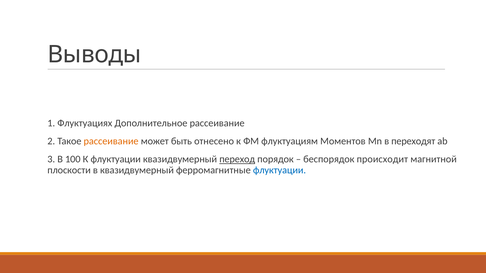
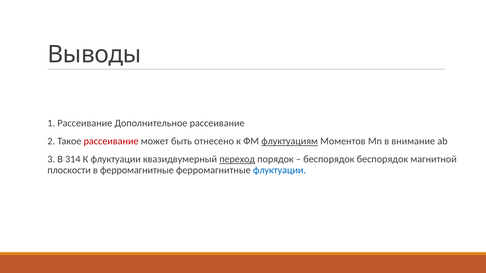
1 Флуктуациях: Флуктуациях -> Рассеивание (85, 123)
рассеивание colour: orange -> red (111, 141)
флуктуациям underline: none -> present (290, 141)
переходят: переходят -> внимание (413, 141)
100: 100 -> 314 (73, 160)
беспорядок происходит: происходит -> беспорядок (382, 160)
в квазидвумерный: квазидвумерный -> ферромагнитные (137, 170)
